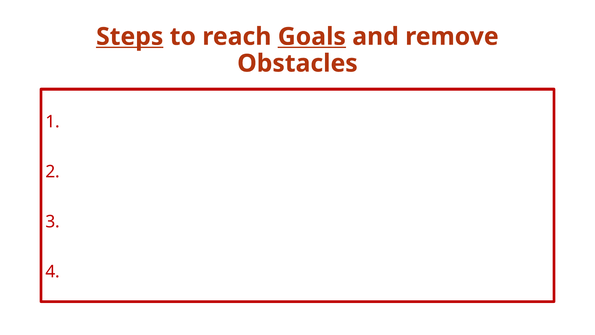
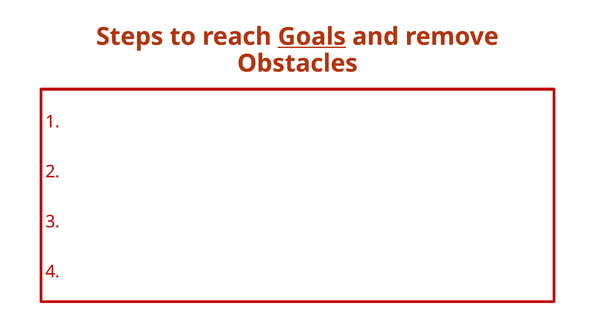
Steps underline: present -> none (130, 37)
